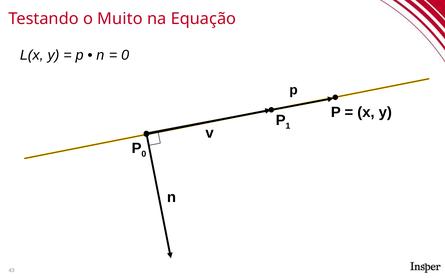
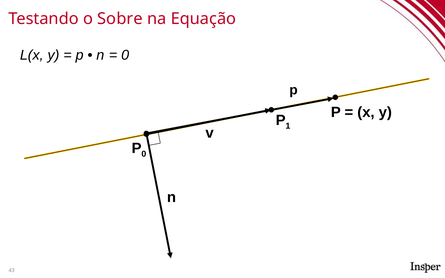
Muito: Muito -> Sobre (120, 19)
